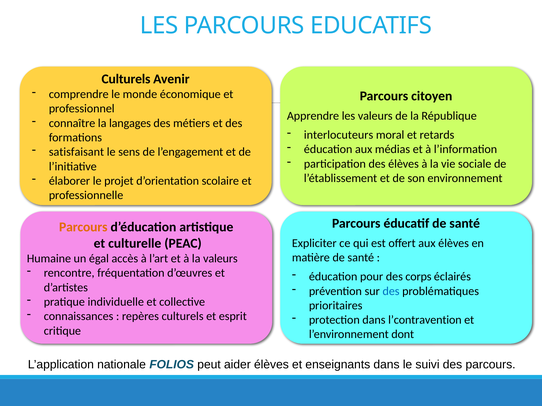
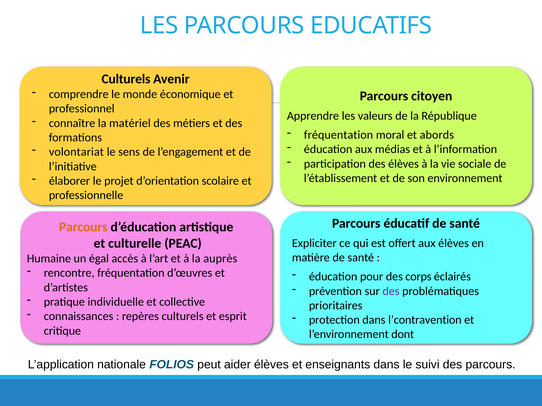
langages: langages -> matériel (130, 123)
interlocuteurs: interlocuteurs -> fréquentation (339, 135)
retards: retards -> abords (437, 135)
satisfaisant: satisfaisant -> volontariat (76, 152)
la valeurs: valeurs -> auprès (220, 259)
des colour: blue -> purple (391, 291)
